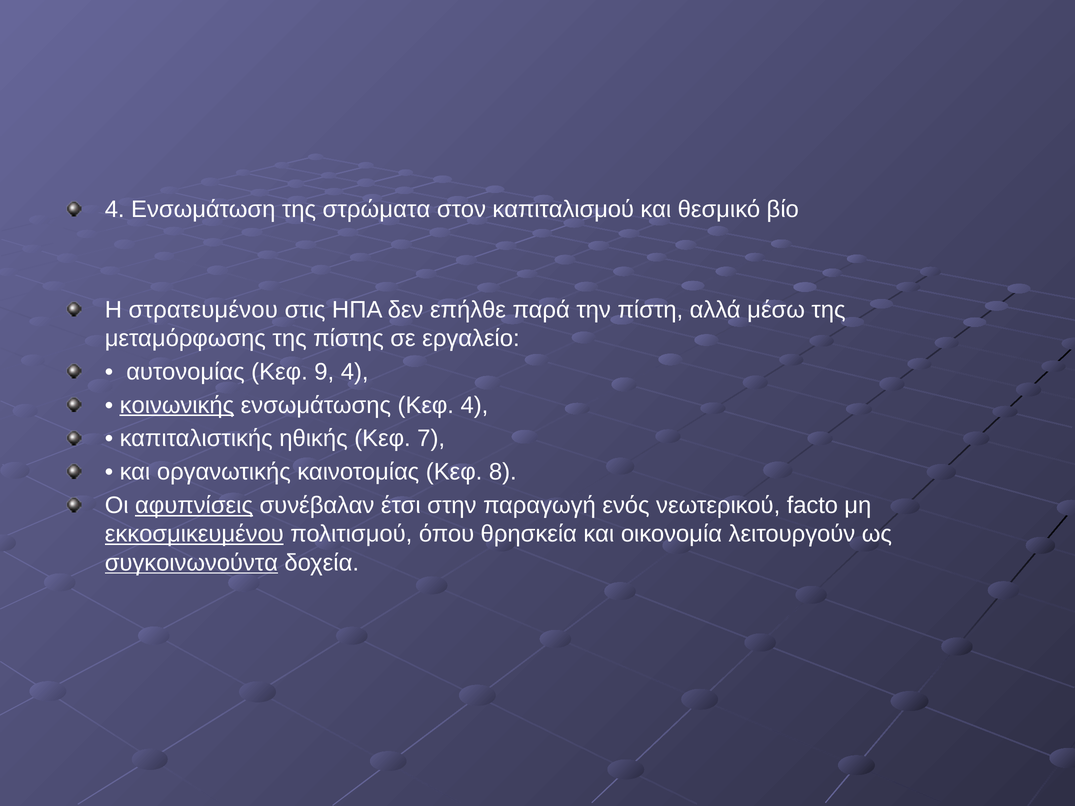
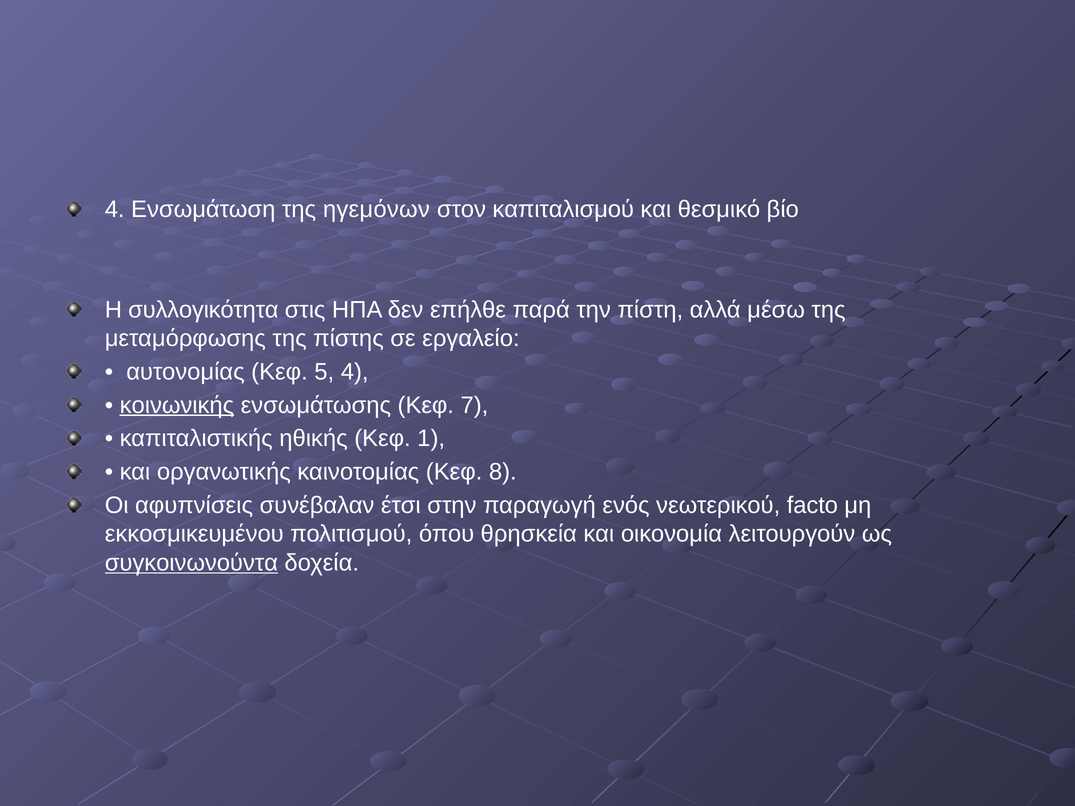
στρώματα: στρώματα -> ηγεμόνων (376, 209)
στρατευμένου: στρατευμένου -> συλλογικότητα (203, 310)
9: 9 -> 5 (324, 372)
Κεφ 4: 4 -> 7 (474, 405)
7: 7 -> 1 (431, 439)
αφυπνίσεις underline: present -> none (194, 506)
εκκοσμικευμένου underline: present -> none (194, 534)
